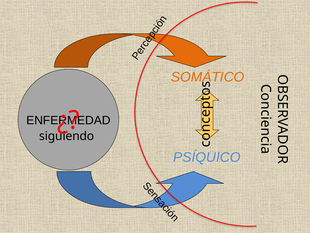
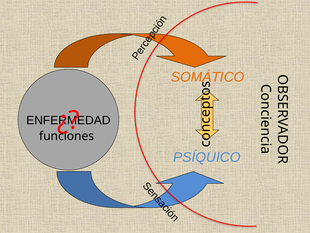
siguiendo: siguiendo -> funciones (67, 136)
